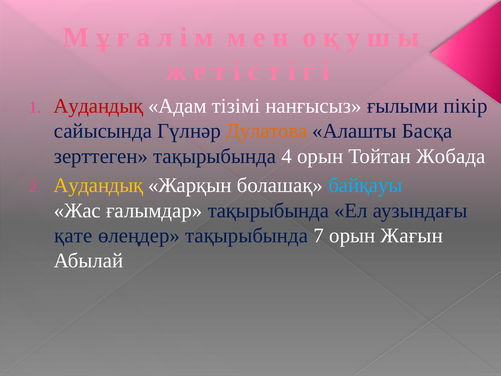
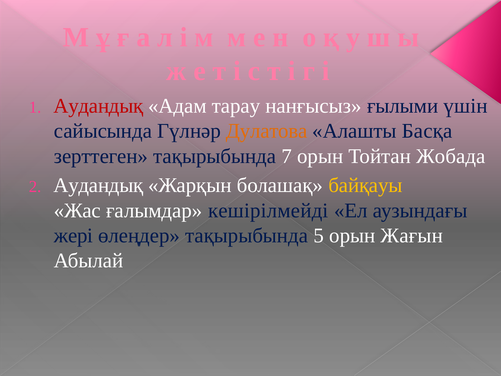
тізімі: тізімі -> тарау (236, 106)
пікір: пікір -> үшін (466, 106)
4: 4 -> 7 (287, 156)
Аудандық colour: yellow -> white (98, 185)
байқауы colour: light blue -> yellow (365, 185)
ғалымдар тақырыбында: тақырыбында -> кешірілмейді (268, 210)
қате: қате -> жері (73, 235)
7: 7 -> 5 (319, 235)
